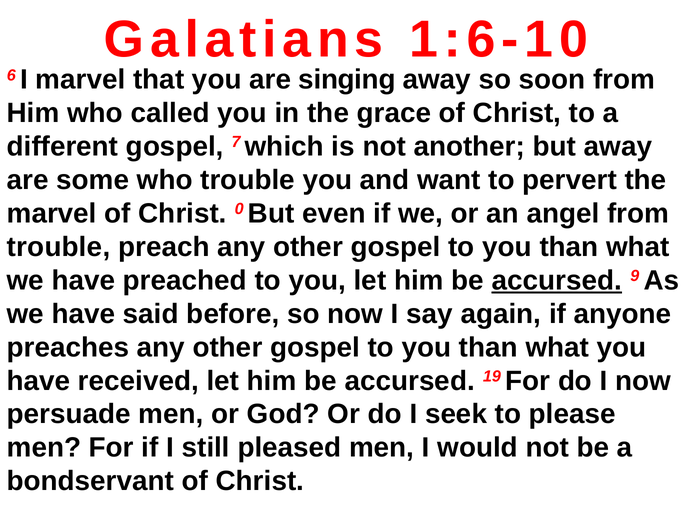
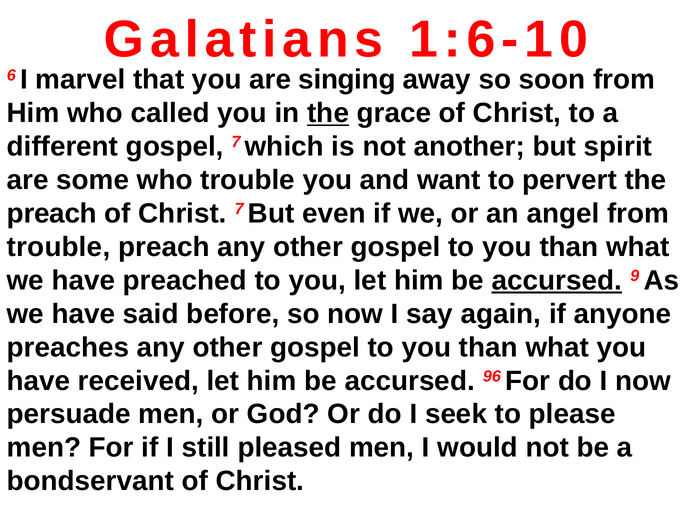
the underline: none -> present (328, 113)
but away: away -> spirit (618, 147)
marvel: marvel -> preach (52, 214)
Christ 0: 0 -> 7 (239, 209)
19: 19 -> 96 (492, 376)
